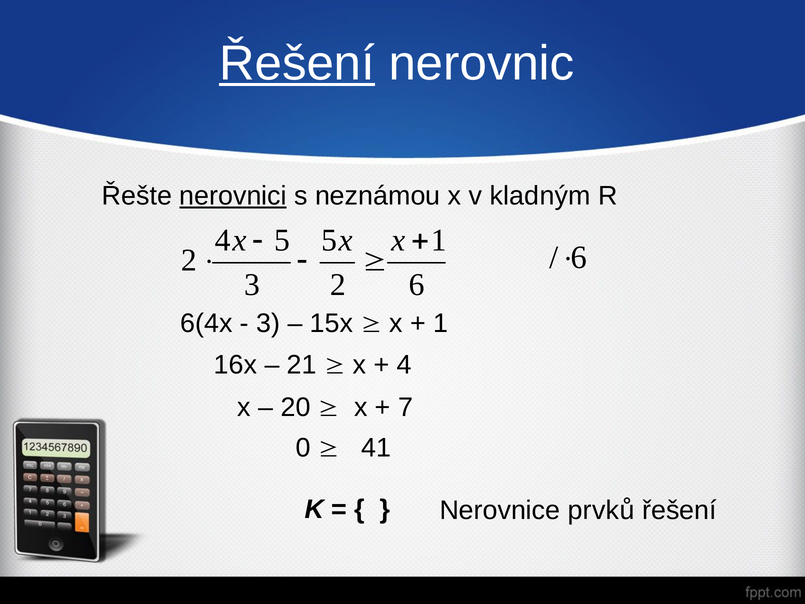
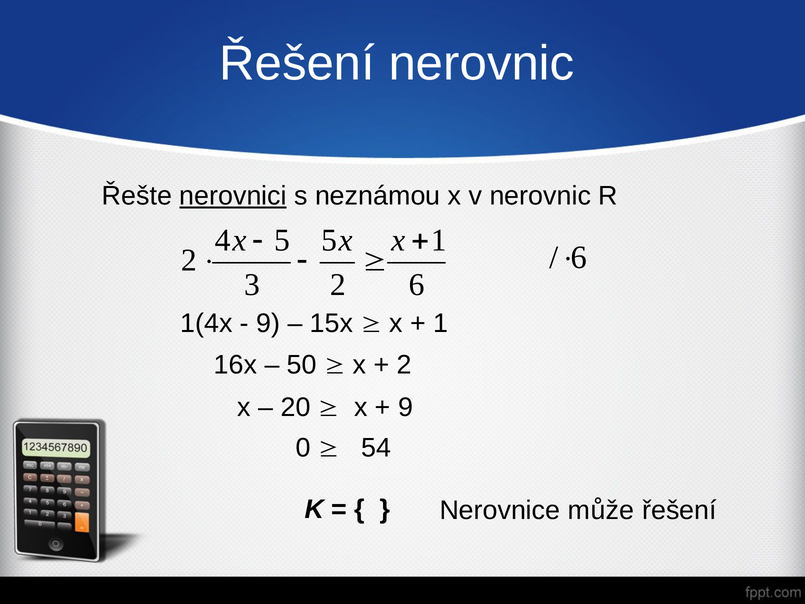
Řešení underline: present -> none (297, 63)
v kladným: kladným -> nerovnic (540, 196)
6(4x: 6(4x -> 1(4x (206, 323)
3: 3 -> 9 (268, 323)
21: 21 -> 50 (302, 365)
4: 4 -> 2 (404, 365)
7: 7 -> 9 (405, 407)
41: 41 -> 54 (376, 448)
prvků: prvků -> může (601, 510)
